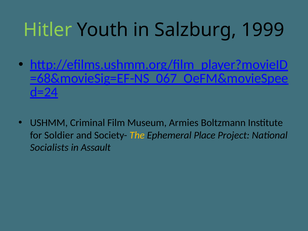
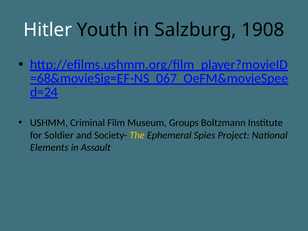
Hitler colour: light green -> white (48, 30)
1999: 1999 -> 1908 (263, 30)
Armies: Armies -> Groups (184, 123)
Place: Place -> Spies (205, 135)
Socialists: Socialists -> Elements (49, 147)
